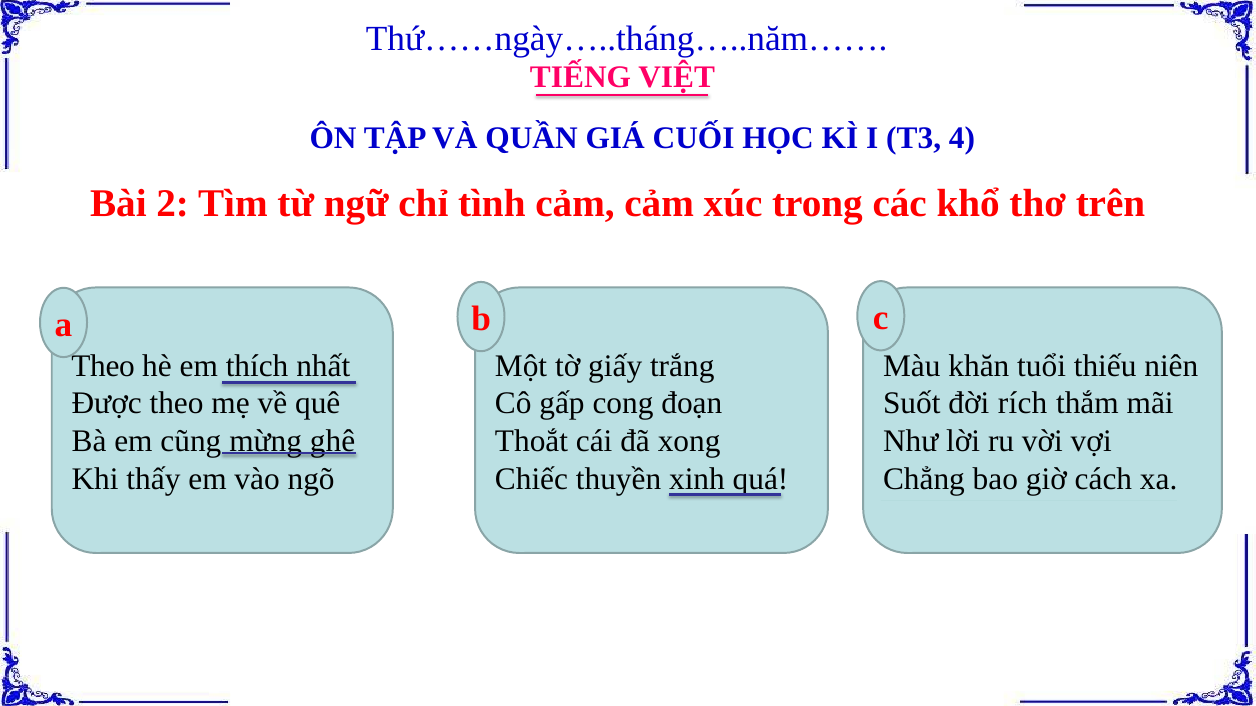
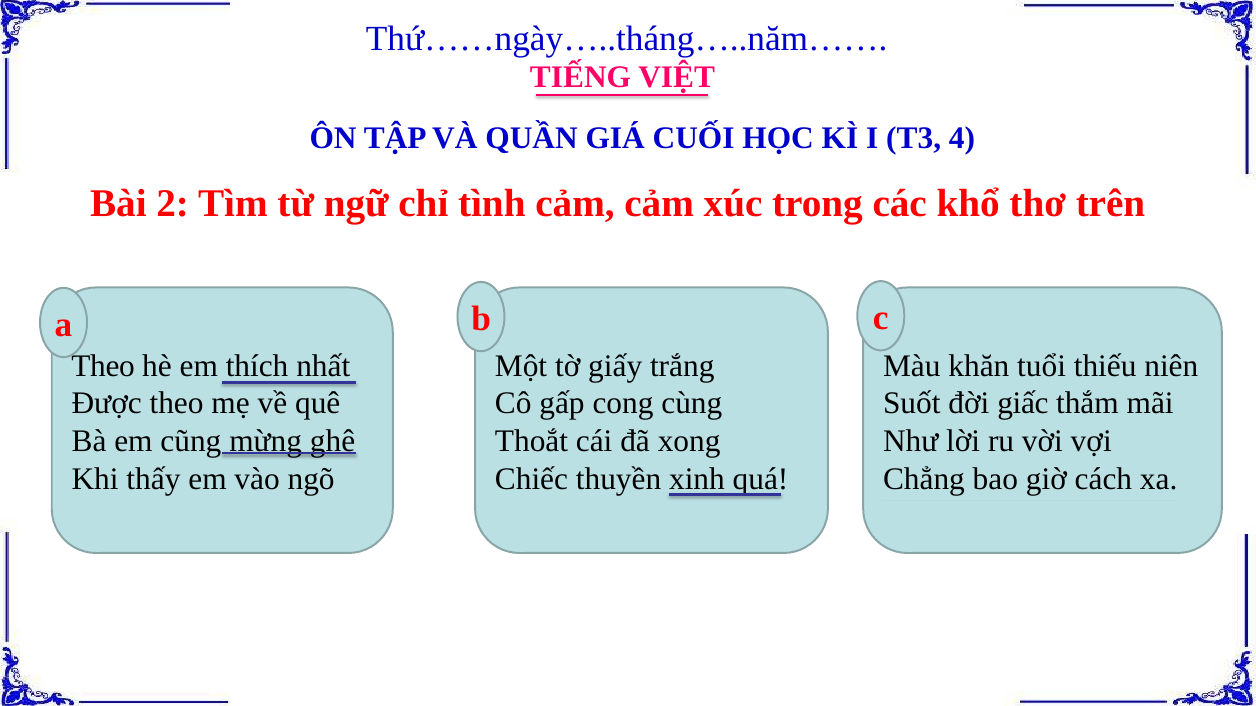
đoạn: đoạn -> cùng (692, 403)
rích: rích -> giấc (1023, 403)
